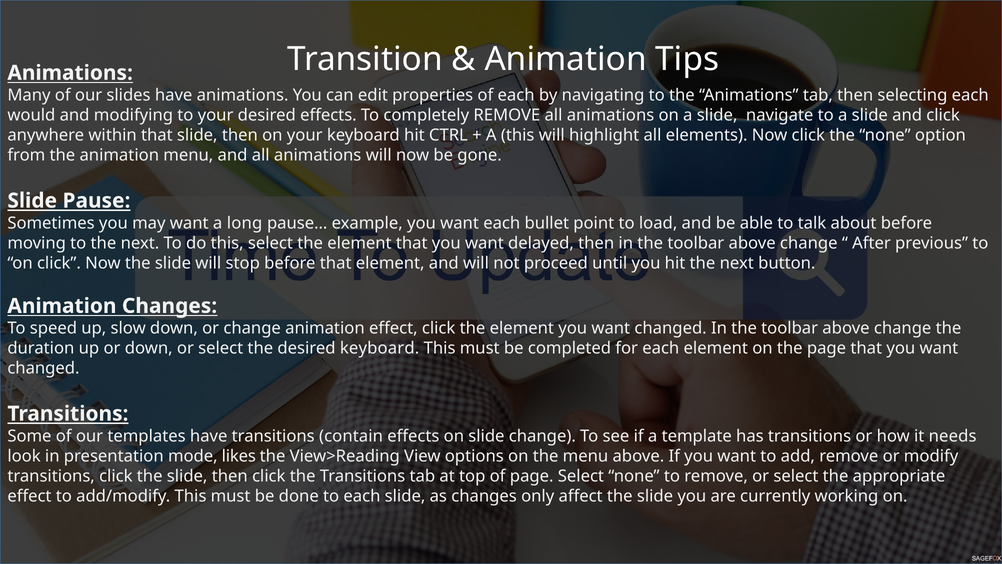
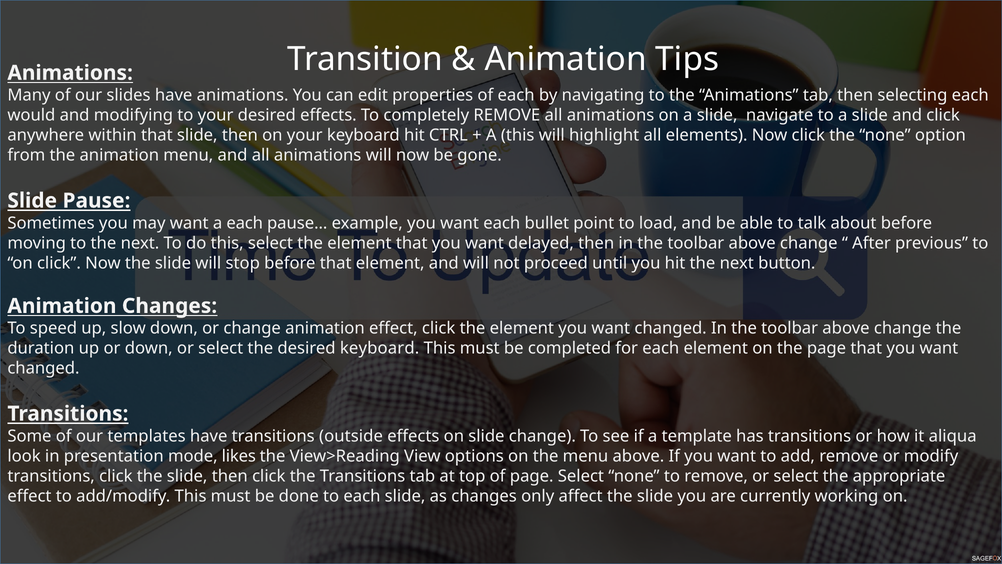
a long: long -> each (245, 223)
contain: contain -> outside (351, 436)
needs: needs -> aliqua (953, 436)
